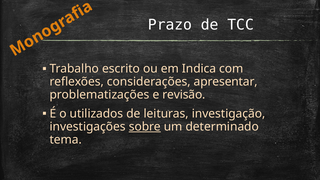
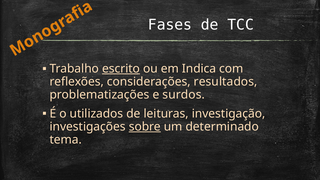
Prazo: Prazo -> Fases (170, 25)
escrito underline: none -> present (121, 69)
apresentar: apresentar -> resultados (226, 82)
revisão: revisão -> surdos (184, 95)
